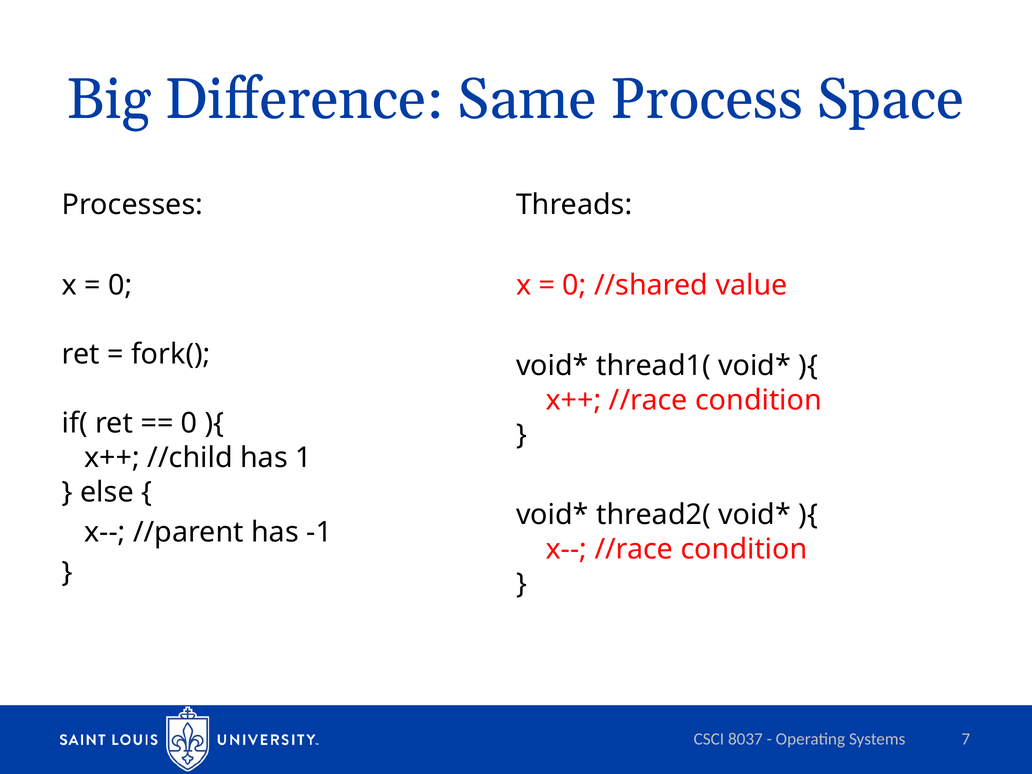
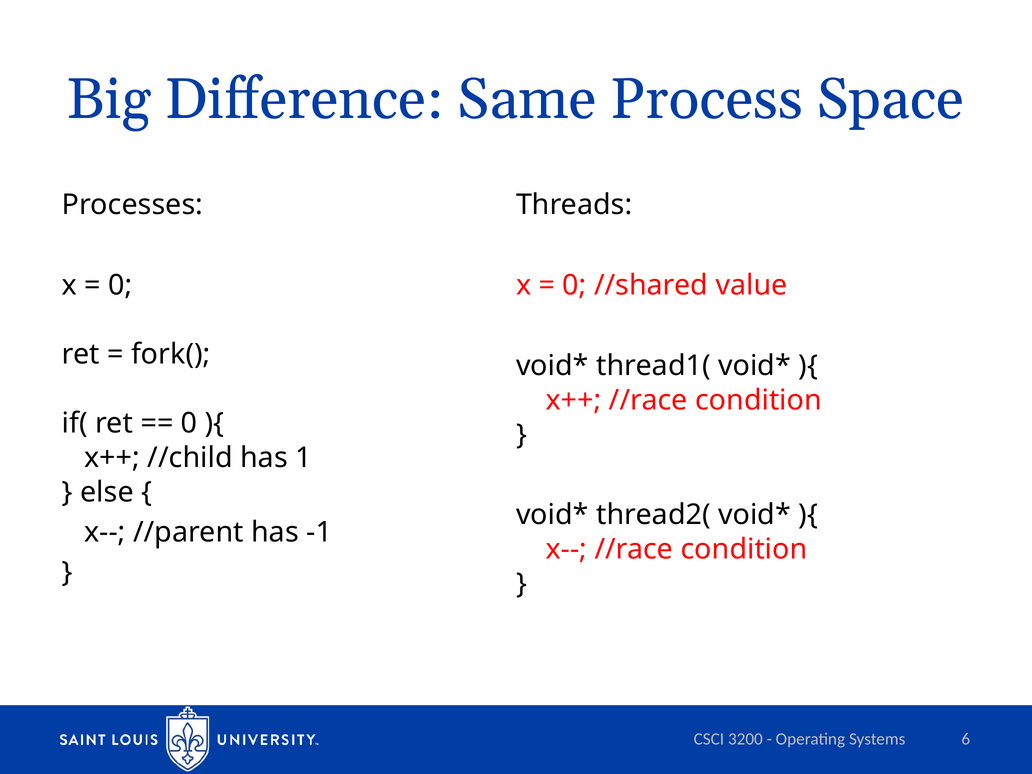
8037: 8037 -> 3200 (745, 739)
7: 7 -> 6 (966, 739)
